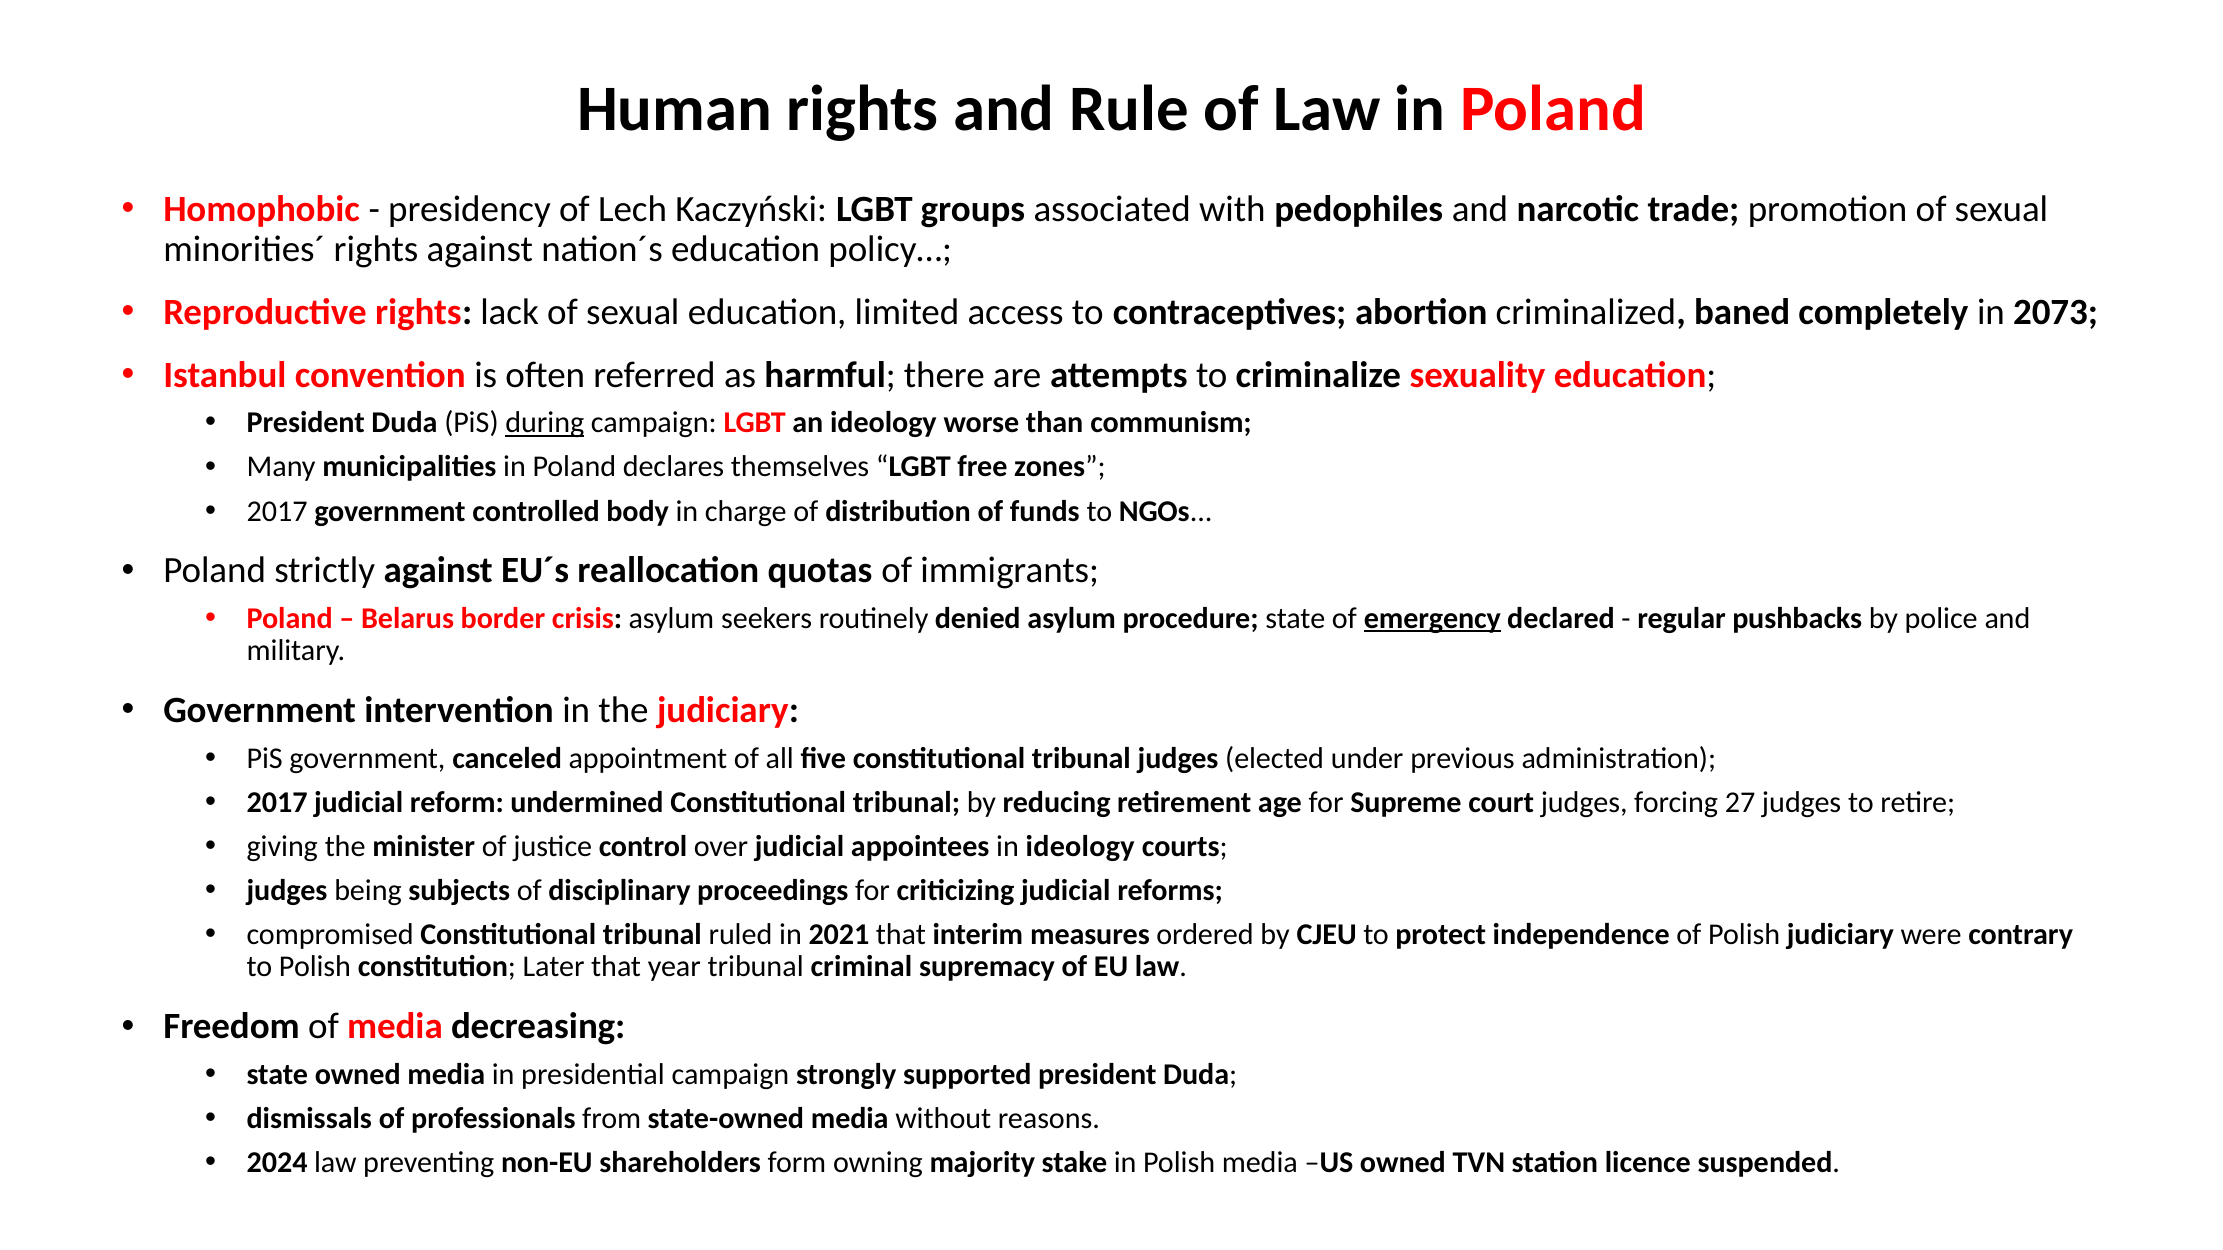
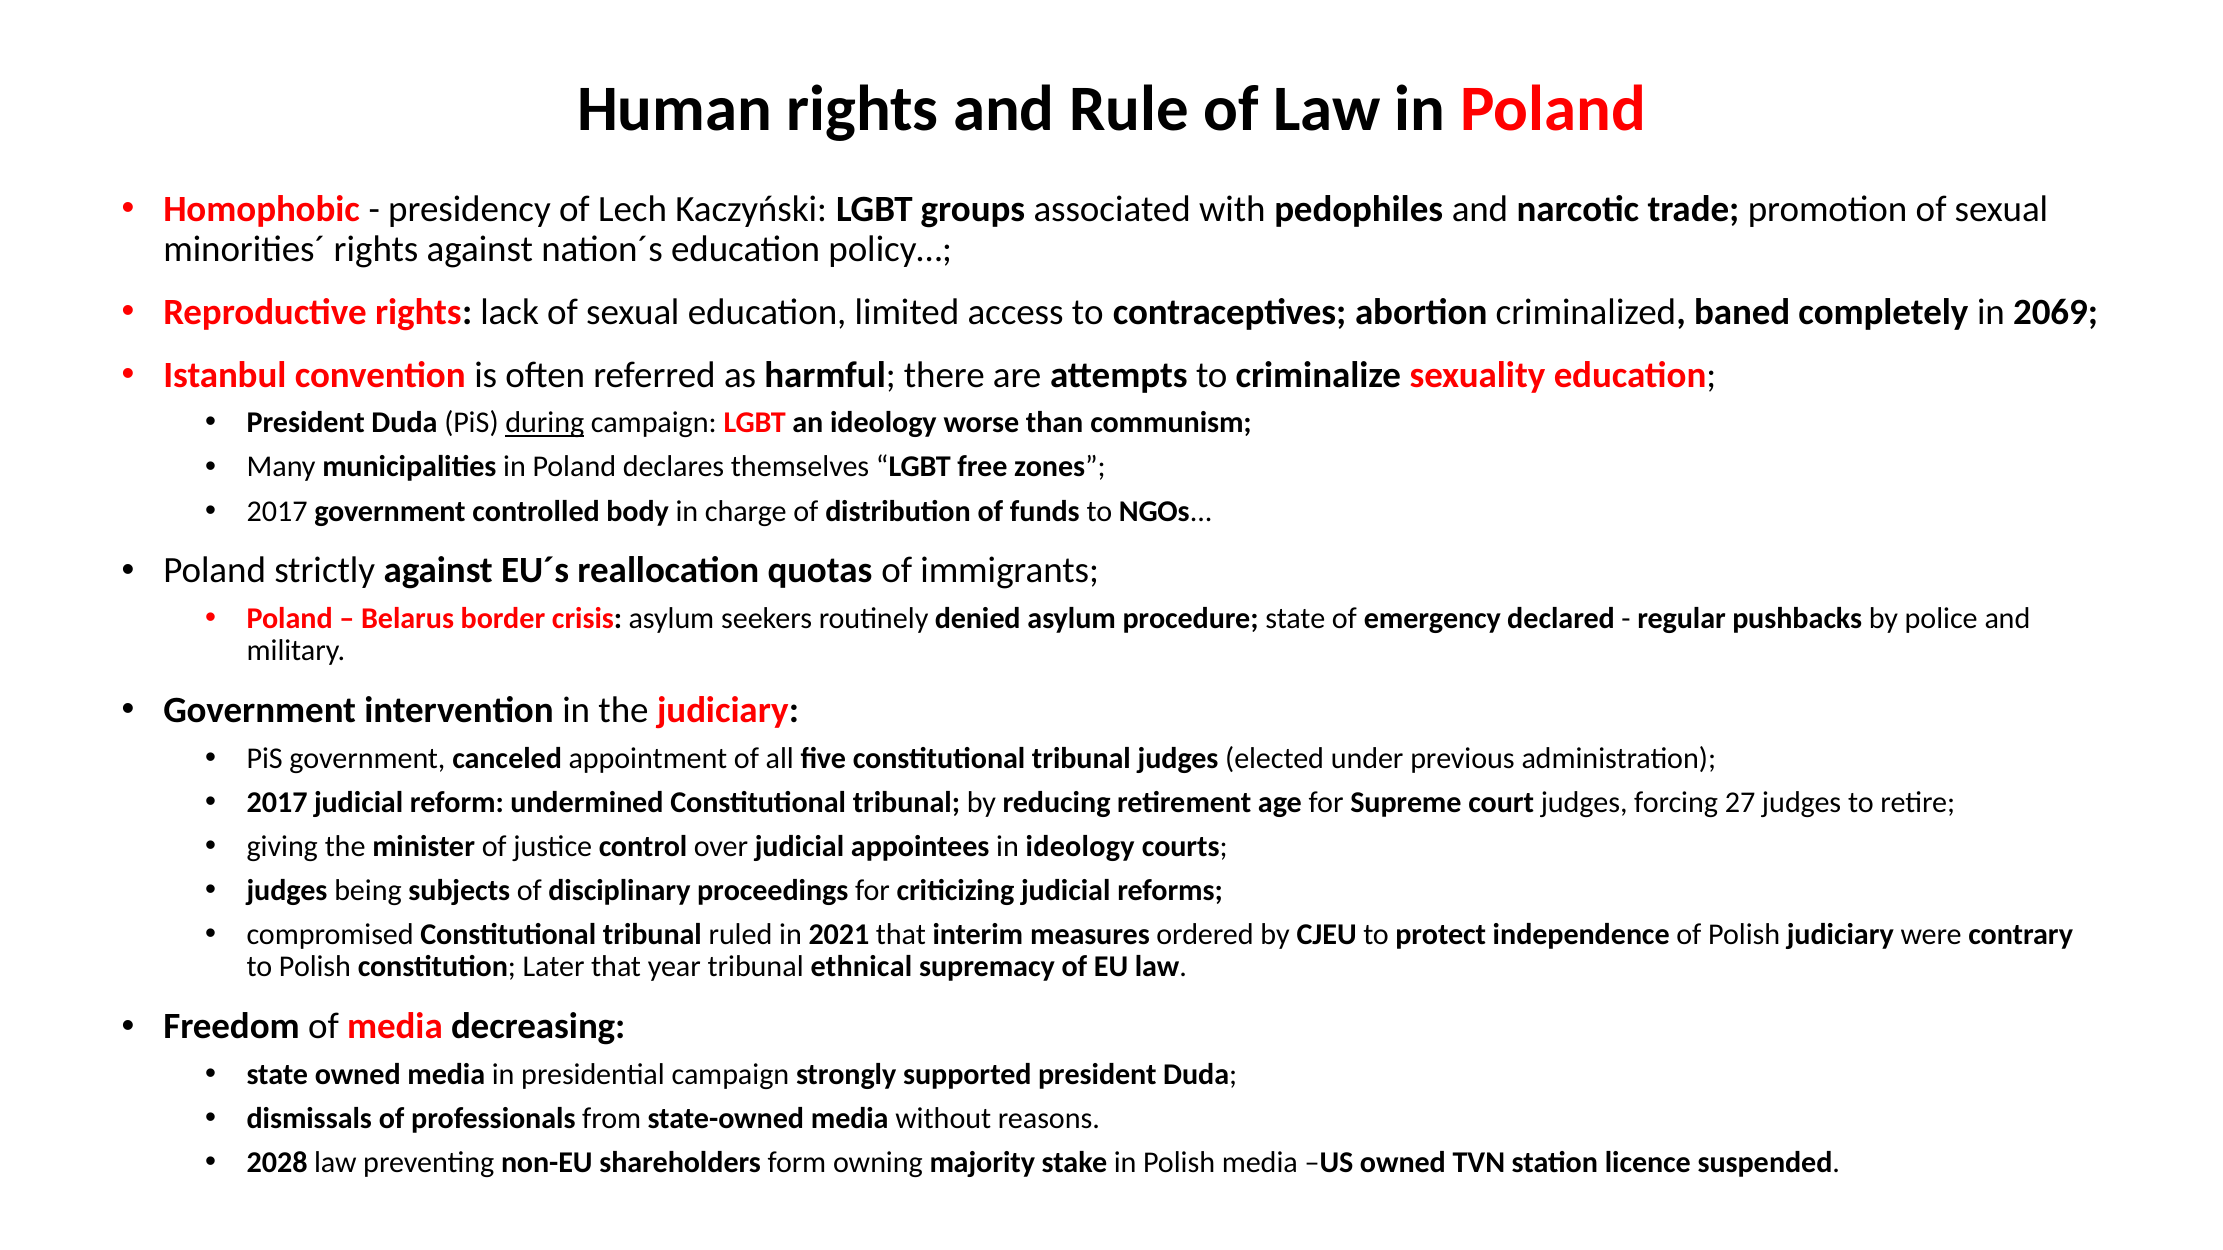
2073: 2073 -> 2069 (2056, 312)
emergency underline: present -> none (1432, 619)
criminal: criminal -> ethnical (861, 967)
2024: 2024 -> 2028 (277, 1163)
